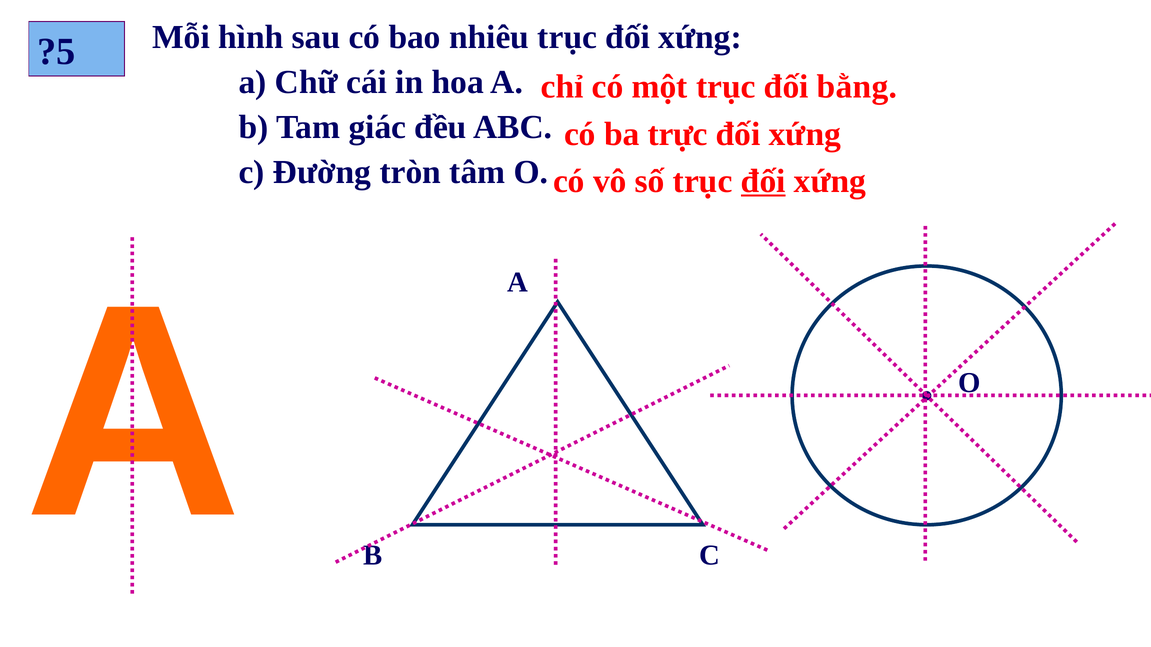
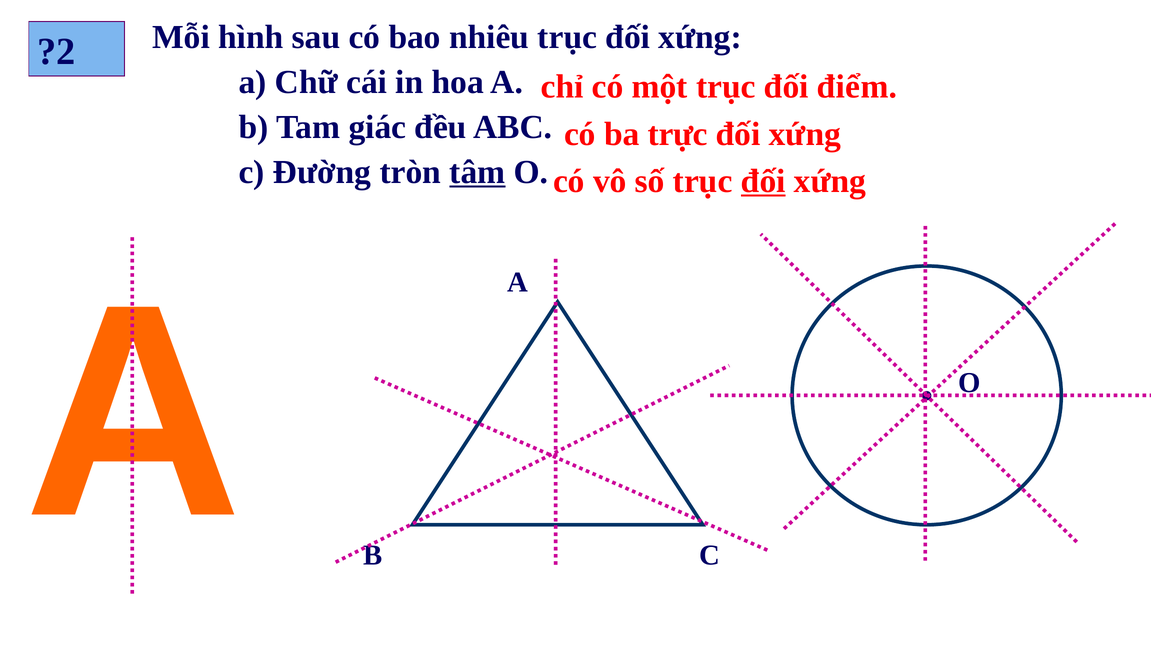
?5: ?5 -> ?2 (56, 52)
bằng: bằng -> điểm (857, 87)
tâm underline: none -> present (477, 172)
